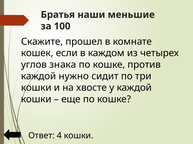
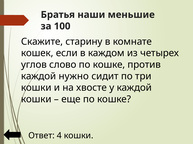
прошел: прошел -> старину (84, 42)
знака: знака -> слово (63, 65)
